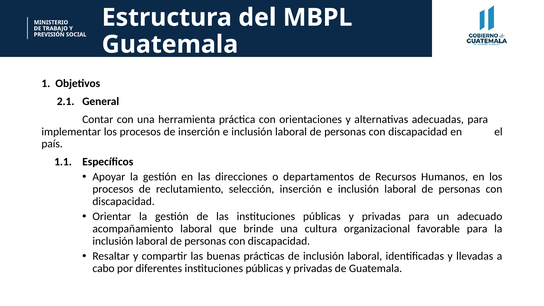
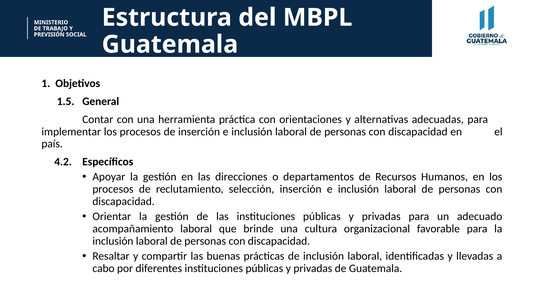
2.1: 2.1 -> 1.5 (66, 101)
1.1: 1.1 -> 4.2 (63, 162)
